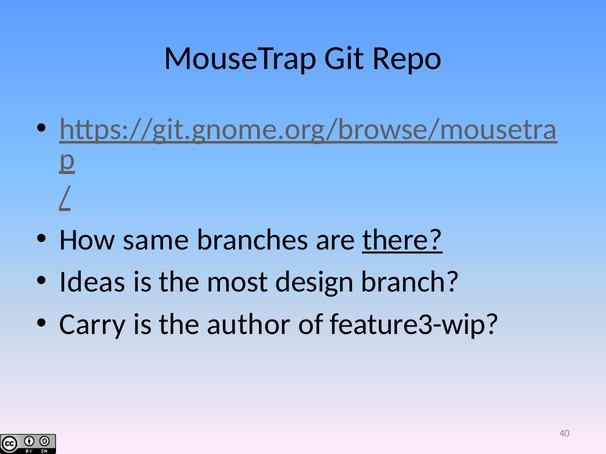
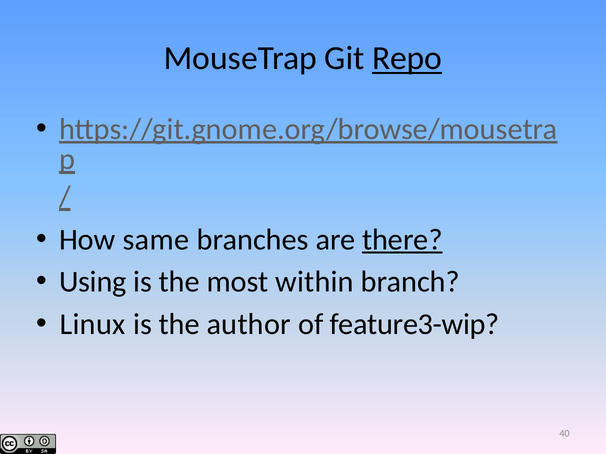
Repo underline: none -> present (407, 58)
Ideas: Ideas -> Using (93, 282)
design: design -> within (315, 282)
Carry: Carry -> Linux (93, 325)
